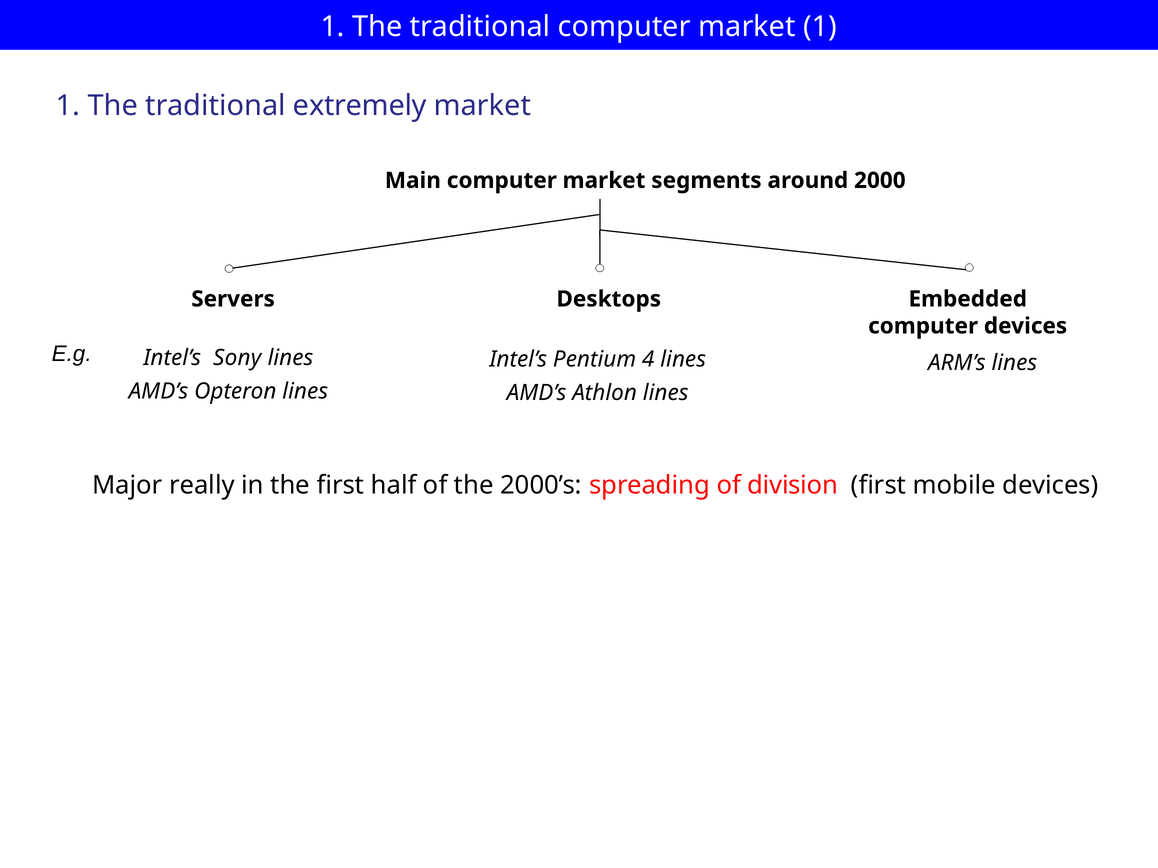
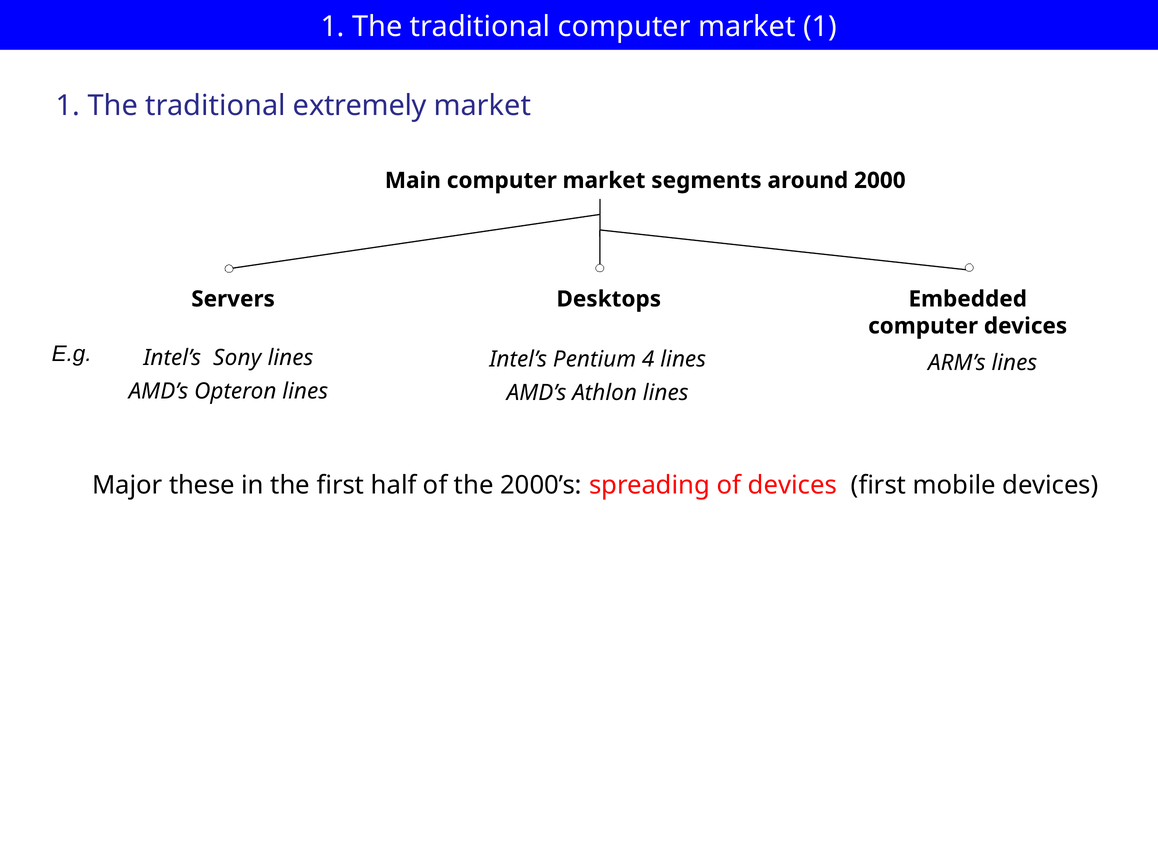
really: really -> these (202, 486)
of division: division -> devices (792, 486)
